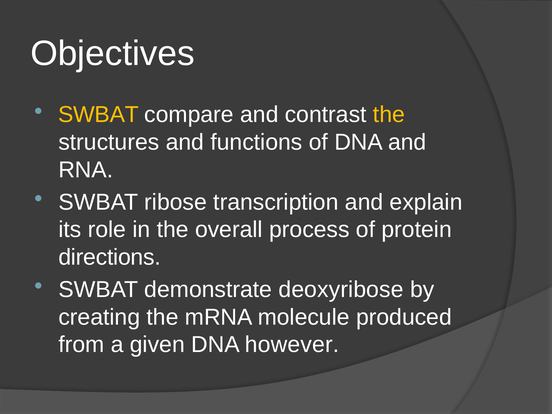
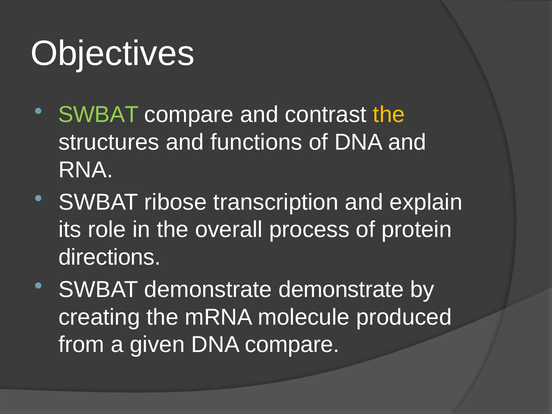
SWBAT colour: yellow -> light green (98, 115)
demonstrate deoxyribose: deoxyribose -> demonstrate (341, 290)
DNA however: however -> compare (292, 345)
